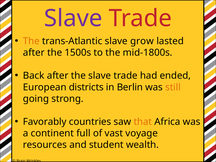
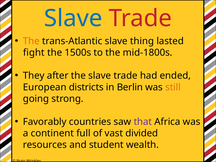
Slave colour: purple -> blue (73, 18)
grow: grow -> thing (142, 41)
after: after -> fight (34, 53)
Back: Back -> They (34, 76)
that colour: orange -> purple (143, 122)
voyage: voyage -> divided (142, 133)
